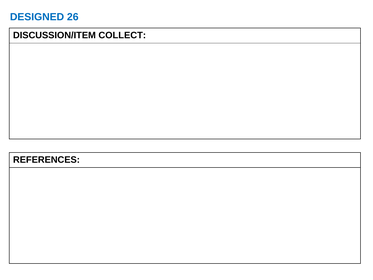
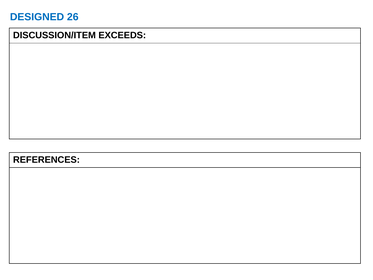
COLLECT: COLLECT -> EXCEEDS (122, 35)
